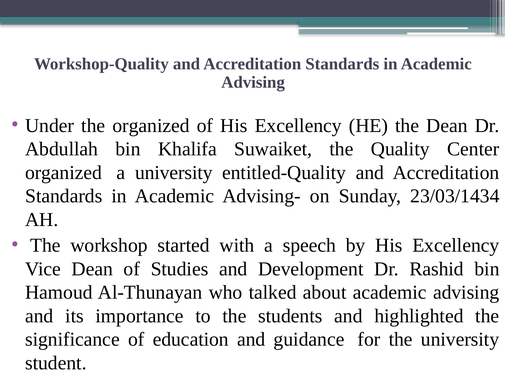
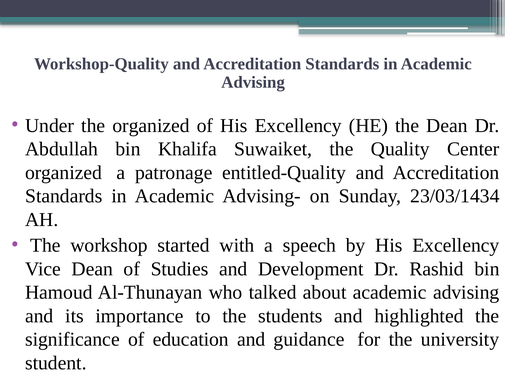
a university: university -> patronage (174, 172)
